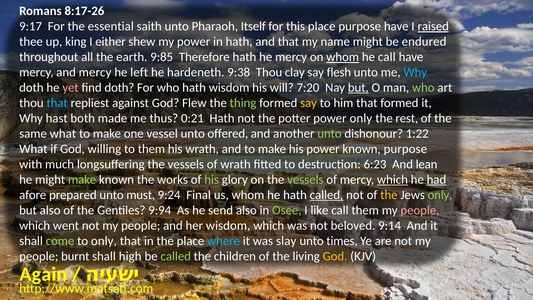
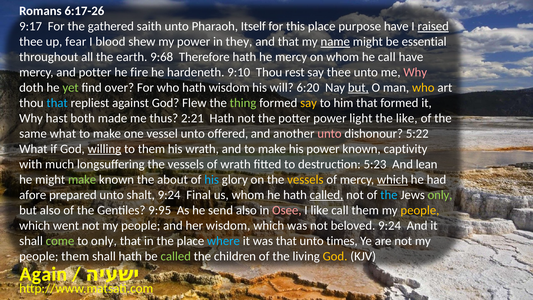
8:17-26: 8:17-26 -> 6:17-26 (84, 11)
essential: essential -> gathered (111, 26)
king: king -> fear (76, 42)
either: either -> blood (110, 42)
in hath: hath -> they (239, 42)
name underline: none -> present (335, 42)
endured: endured -> essential (424, 42)
9:85: 9:85 -> 9:68 (162, 57)
whom underline: present -> none (343, 57)
and mercy: mercy -> potter (95, 72)
left: left -> fire (139, 72)
9:38: 9:38 -> 9:10 (239, 72)
clay: clay -> rest (295, 72)
say flesh: flesh -> thee (339, 72)
Why colour: light blue -> pink (415, 72)
yet colour: pink -> light green (71, 88)
find doth: doth -> over (119, 88)
7:20: 7:20 -> 6:20 (308, 88)
who colour: light green -> yellow (423, 88)
0:21: 0:21 -> 2:21 (192, 118)
power only: only -> light (361, 118)
the rest: rest -> like (407, 118)
unto colour: light green -> pink (329, 133)
1:22: 1:22 -> 5:22 (417, 133)
willing underline: none -> present (104, 149)
known purpose: purpose -> captivity (406, 149)
6:23: 6:23 -> 5:23 (375, 164)
works: works -> about (173, 179)
his colour: light green -> light blue (212, 179)
vessels colour: light green -> yellow (305, 179)
had underline: present -> none (436, 179)
must: must -> shalt (141, 195)
the colour: yellow -> light blue (389, 195)
9:94: 9:94 -> 9:95 (160, 210)
Osee colour: light green -> pink (287, 210)
people colour: pink -> yellow (420, 210)
beloved 9:14: 9:14 -> 9:24 (390, 225)
was slay: slay -> that (286, 241)
people burnt: burnt -> them (75, 256)
shall high: high -> hath (130, 256)
